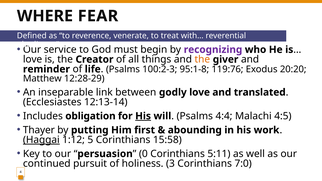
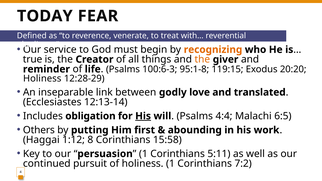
WHERE: WHERE -> TODAY (45, 16)
recognizing colour: purple -> orange (213, 50)
love: love -> true (33, 59)
100:2-3: 100:2-3 -> 100:6-3 (160, 69)
119:76: 119:76 -> 119:15 (227, 69)
Matthew: Matthew -> Holiness (42, 79)
4:5: 4:5 -> 6:5 (283, 116)
Thayer: Thayer -> Others (39, 130)
Haggai underline: present -> none (41, 140)
5: 5 -> 8 (90, 140)
0: 0 -> 1 (143, 154)
holiness 3: 3 -> 1 (170, 164)
7:0: 7:0 -> 7:2 (243, 164)
